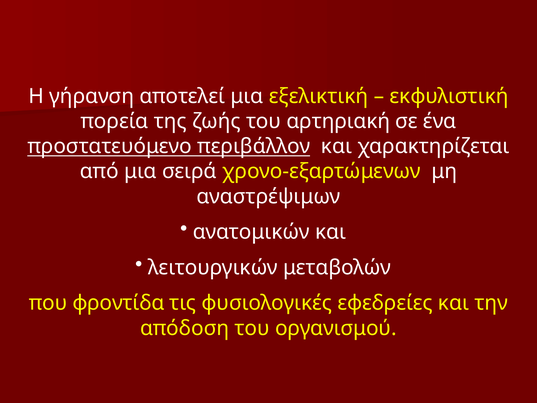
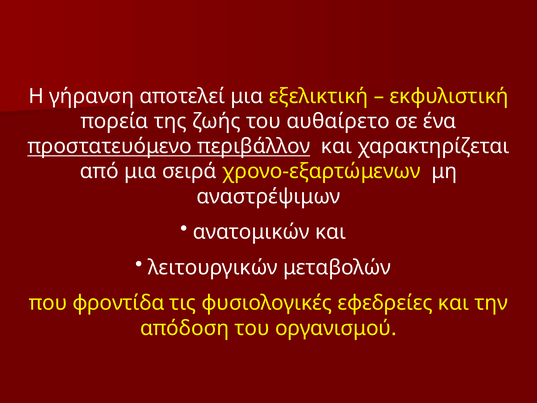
αρτηριακή: αρτηριακή -> αυθαίρετο (338, 121)
